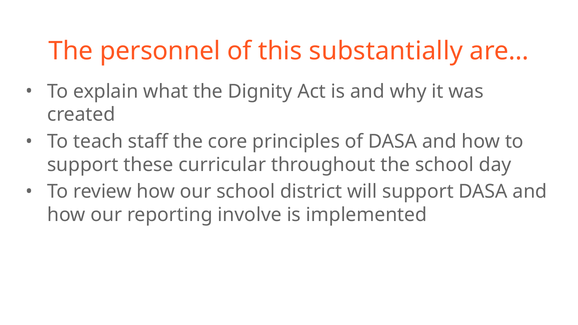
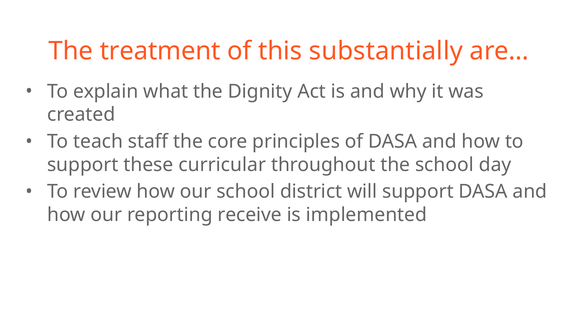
personnel: personnel -> treatment (160, 51)
involve: involve -> receive (250, 215)
